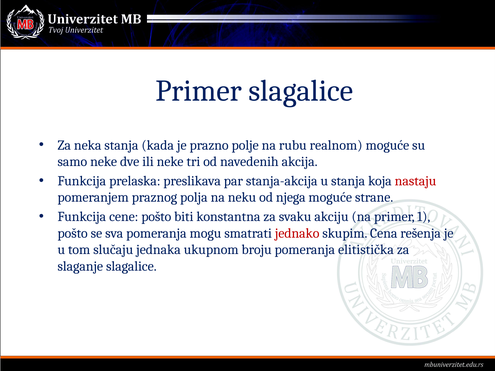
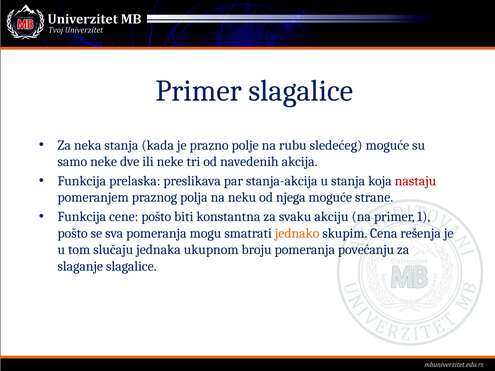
realnom: realnom -> sledećeg (336, 145)
jednako colour: red -> orange (297, 233)
elitistička: elitistička -> povećanju (366, 250)
